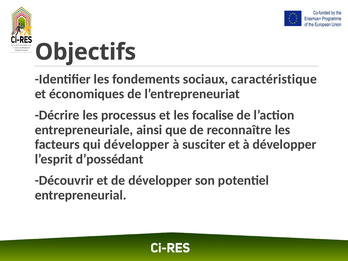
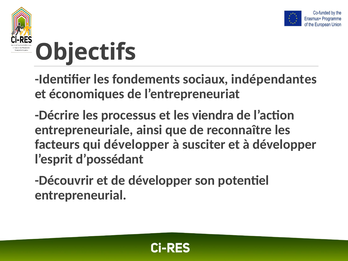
caractéristique: caractéristique -> indépendantes (274, 79)
focalise: focalise -> viendra (213, 115)
